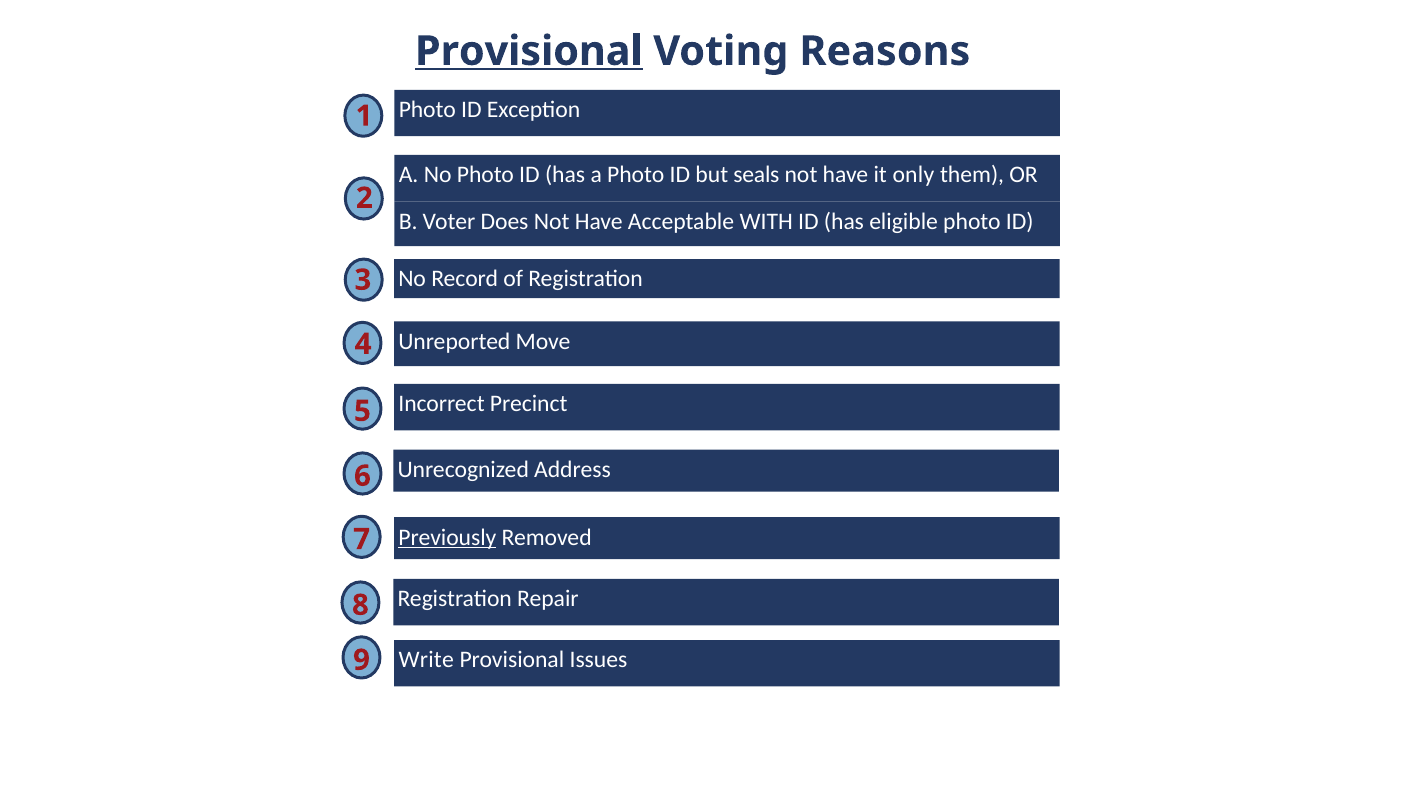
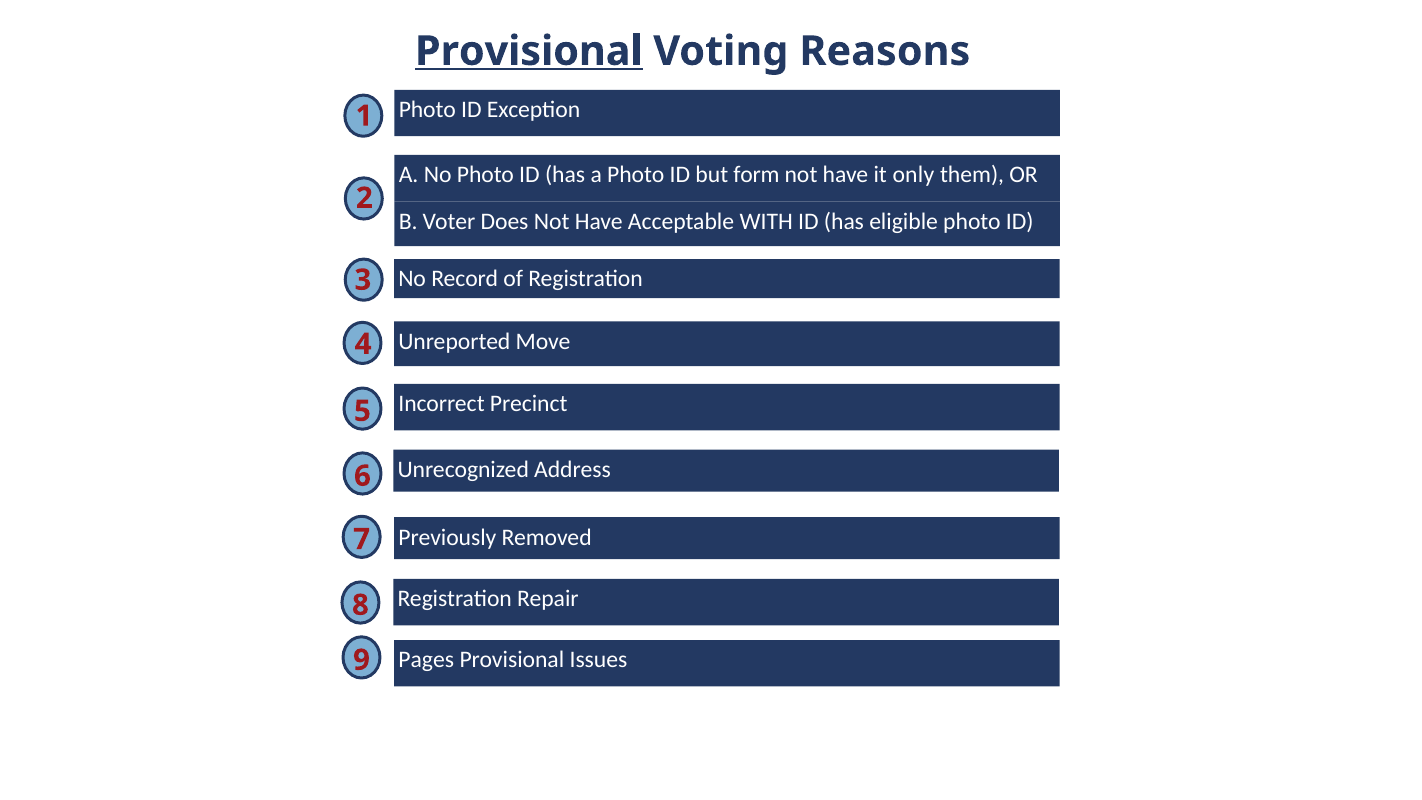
seals: seals -> form (756, 175)
Previously underline: present -> none (447, 537)
Write: Write -> Pages (426, 660)
